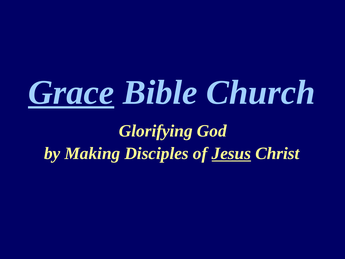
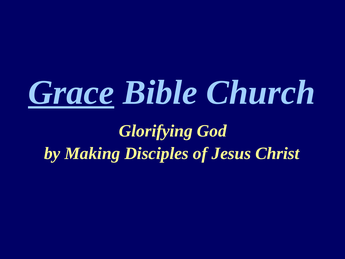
Jesus underline: present -> none (231, 153)
